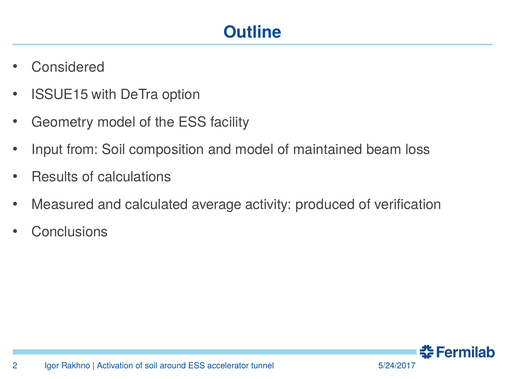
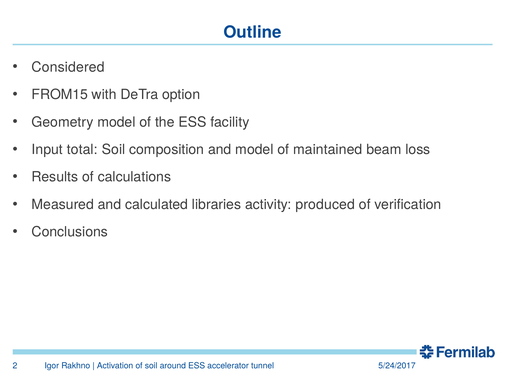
ISSUE15: ISSUE15 -> FROM15 (60, 94)
from: from -> total (82, 149)
average: average -> libraries (217, 204)
